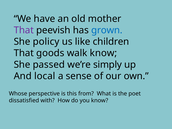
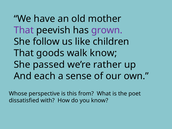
grown colour: blue -> purple (107, 30)
policy: policy -> follow (46, 42)
simply: simply -> rather (107, 65)
local: local -> each (45, 76)
